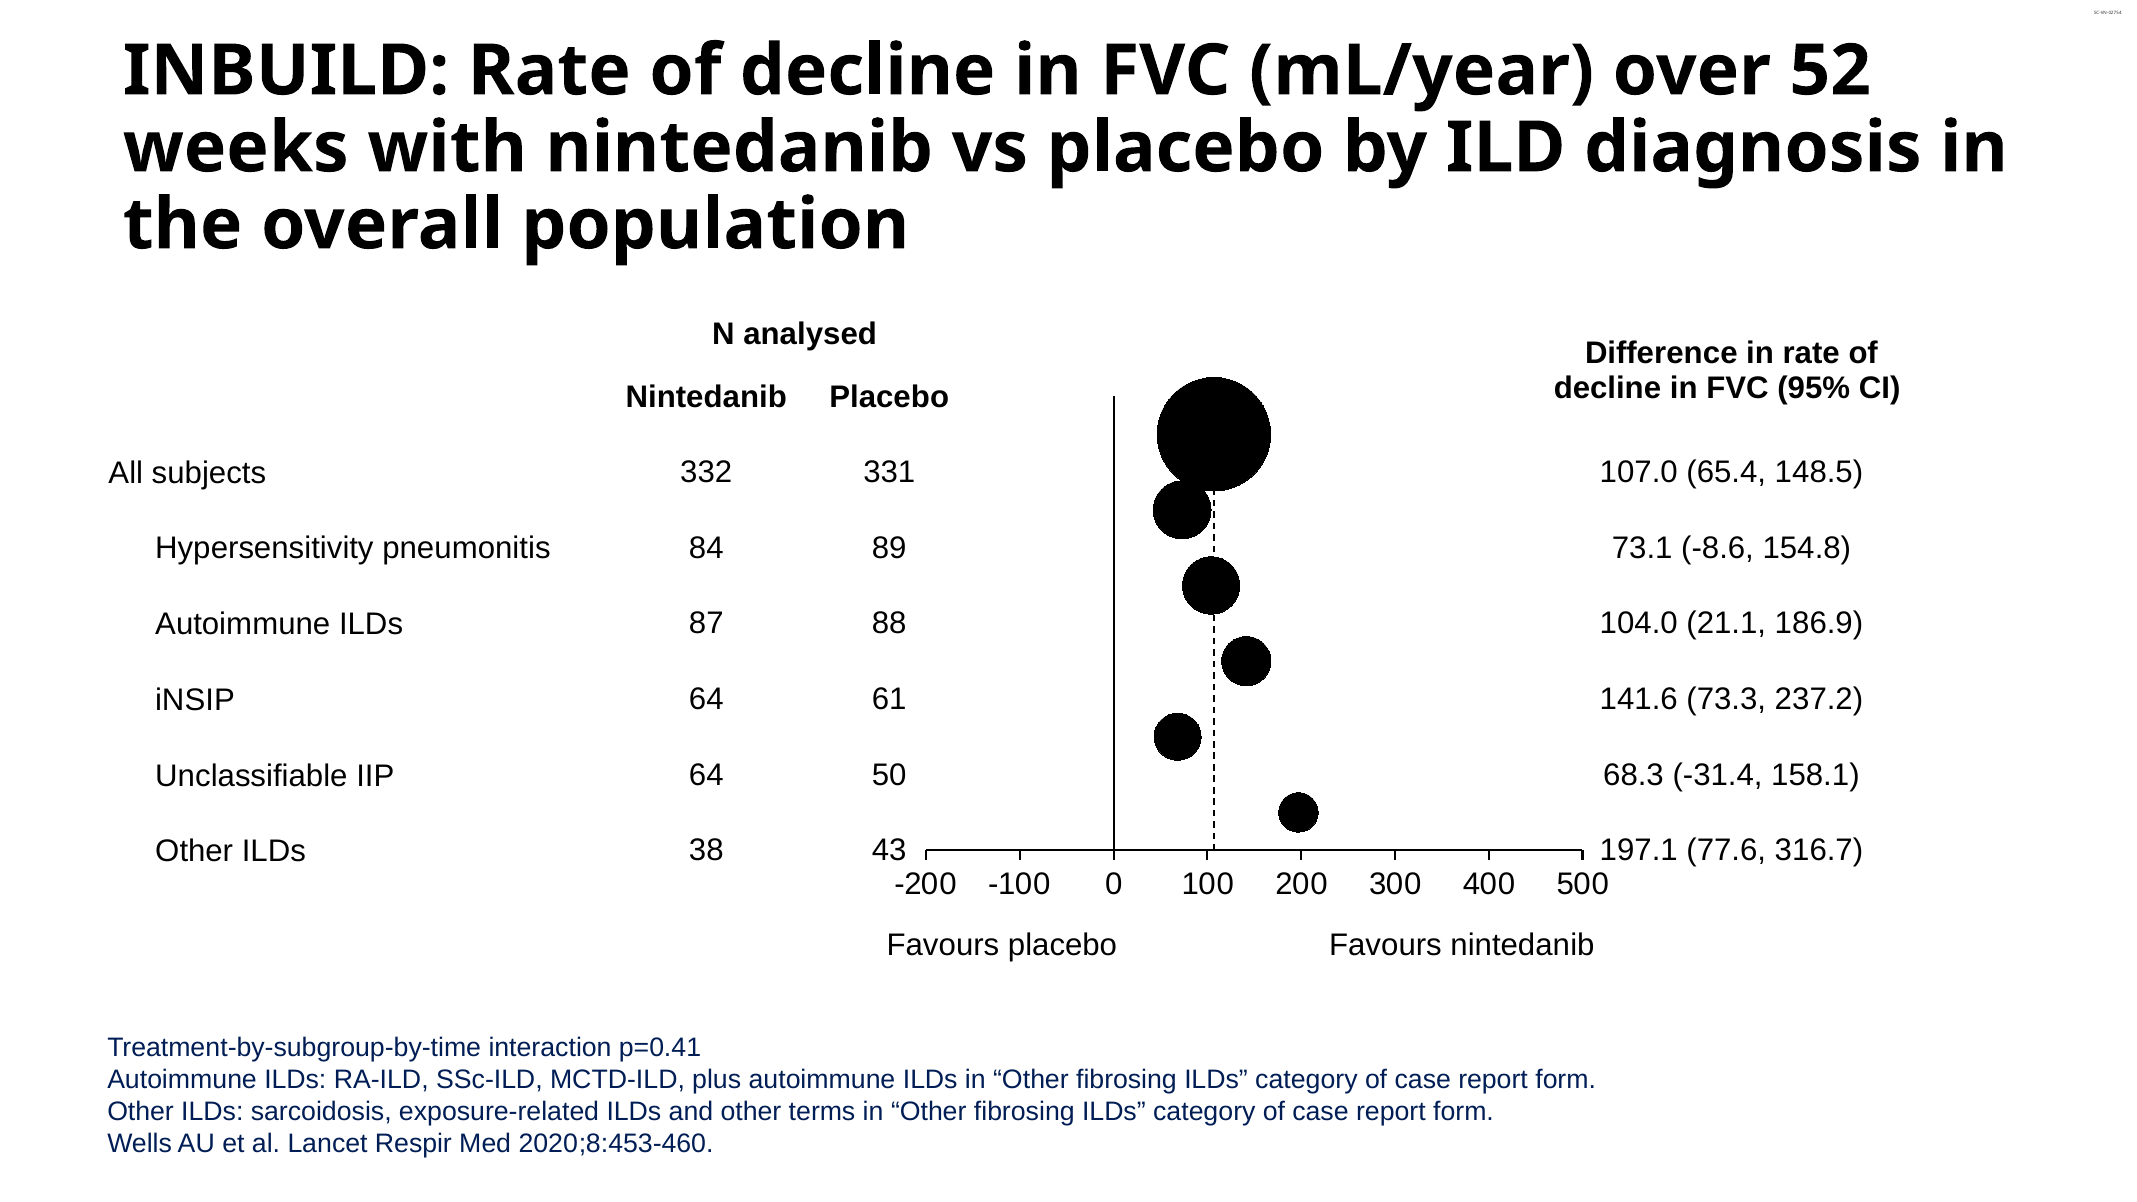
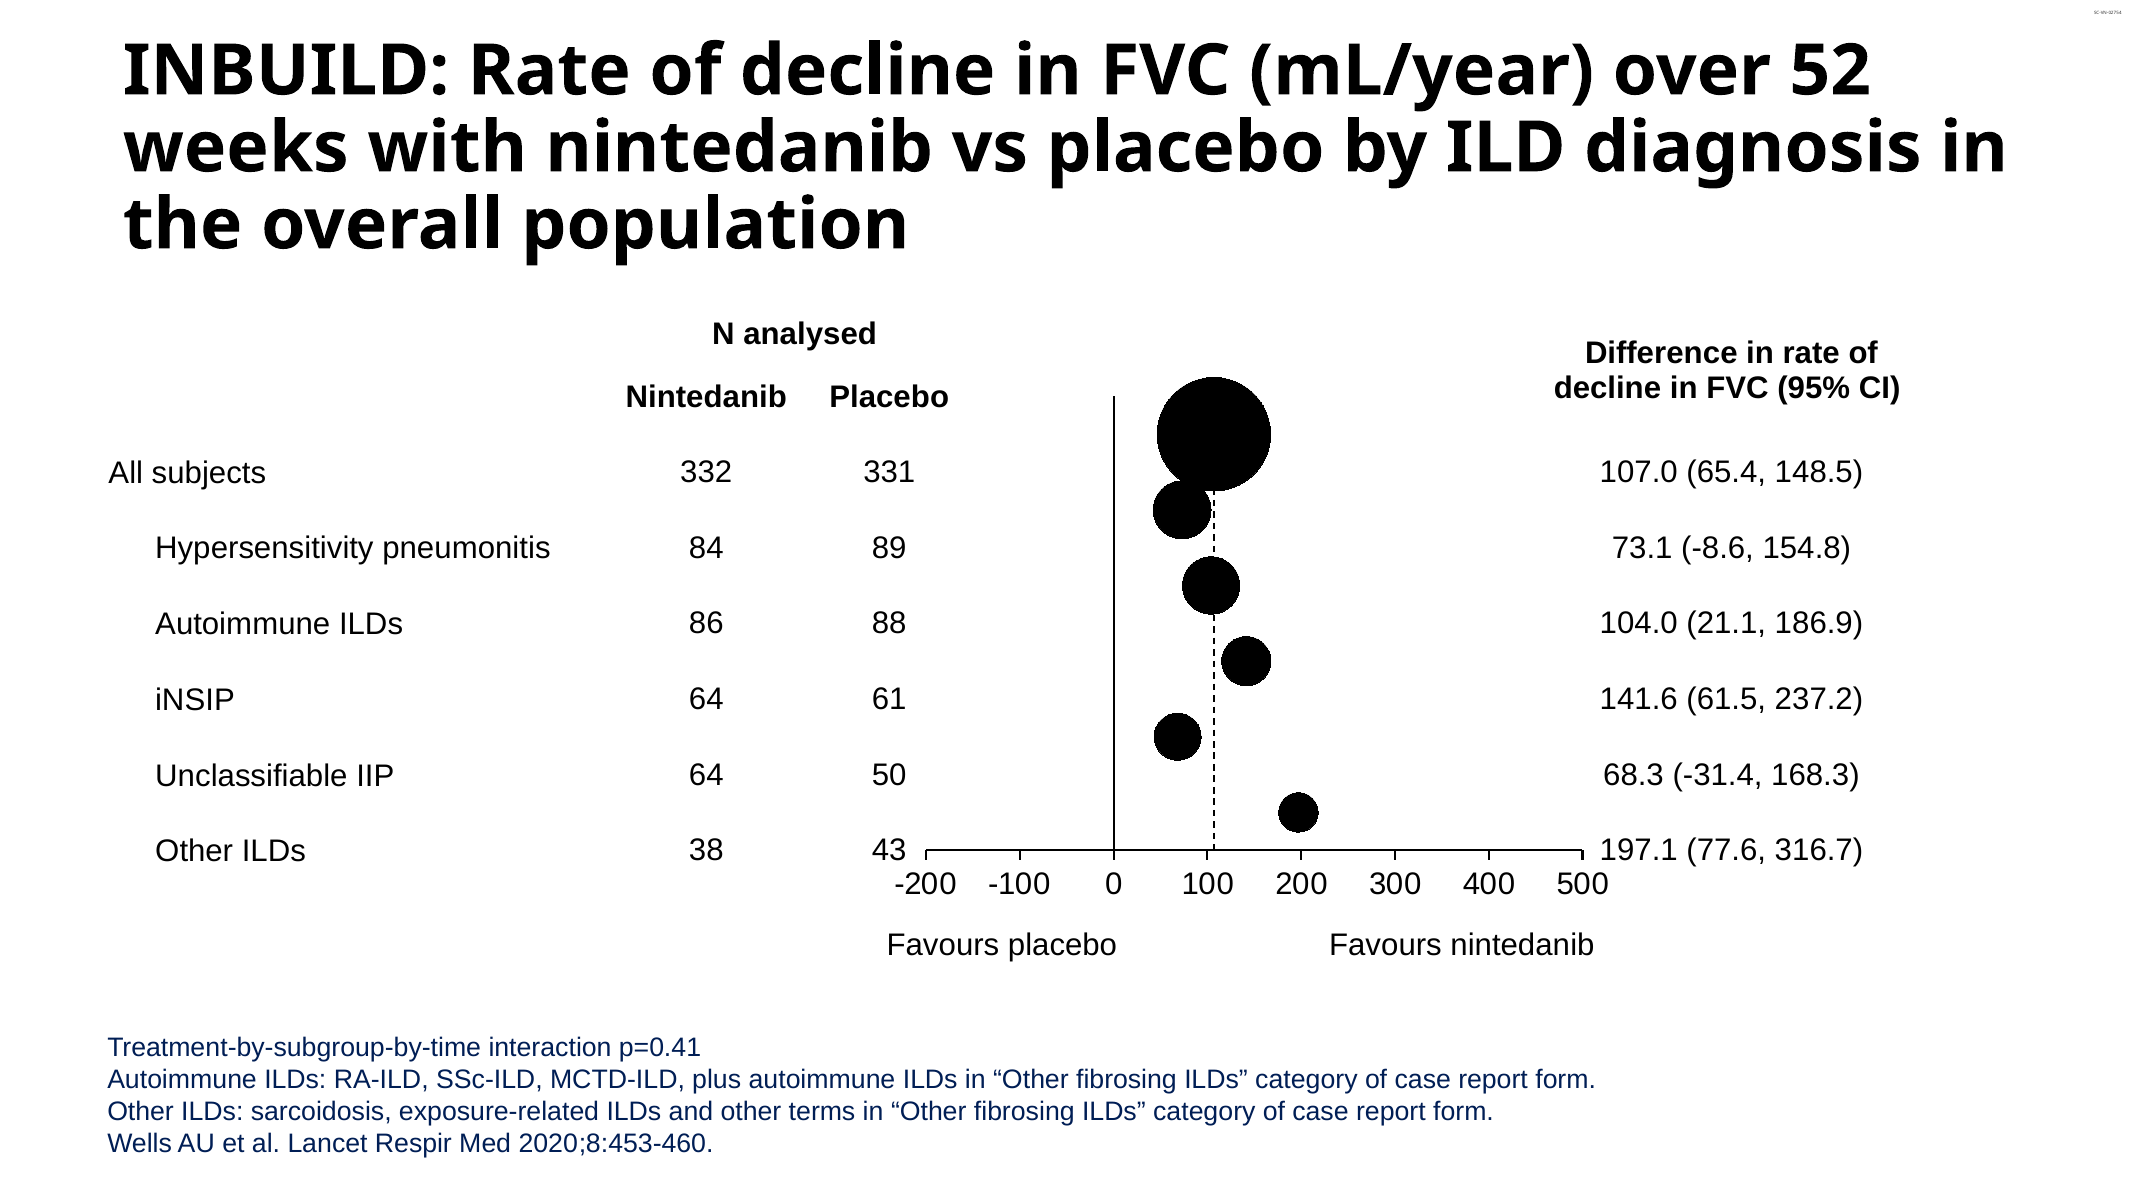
87: 87 -> 86 (706, 624)
73.3: 73.3 -> 61.5 (1726, 699)
158.1: 158.1 -> 168.3 (1815, 775)
